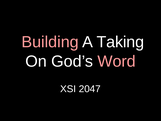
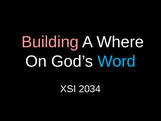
Taking: Taking -> Where (120, 42)
Word colour: pink -> light blue (117, 61)
2047: 2047 -> 2034 (90, 89)
